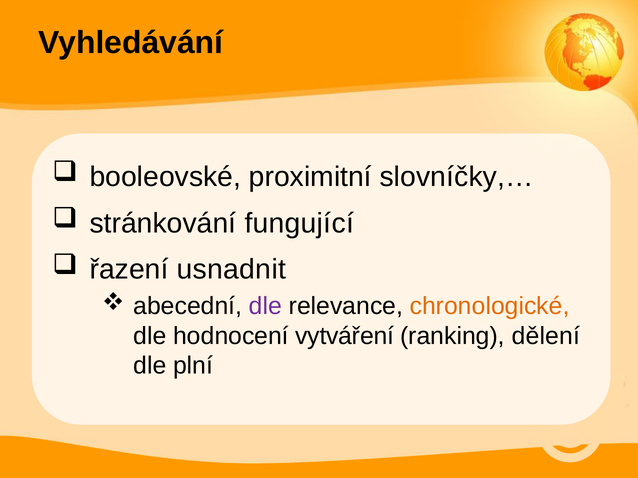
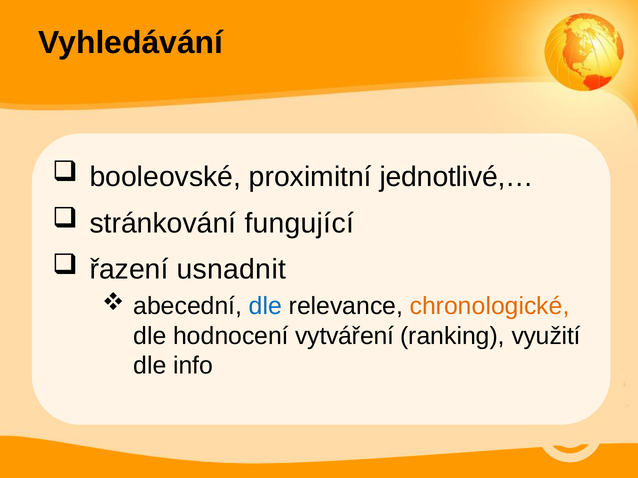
slovníčky,…: slovníčky,… -> jednotlivé,… (457, 177)
dle colour: purple -> blue (265, 307)
dělení: dělení -> využití (546, 336)
plní: plní -> info (193, 366)
